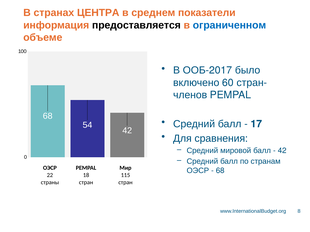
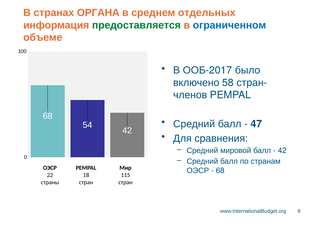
ЦЕНТРА: ЦЕНТРА -> ОРГАНА (98, 13)
показатели: показатели -> отдельных (207, 13)
предоставляется colour: black -> green (136, 25)
60: 60 -> 58 (228, 83)
17: 17 -> 47 (256, 124)
